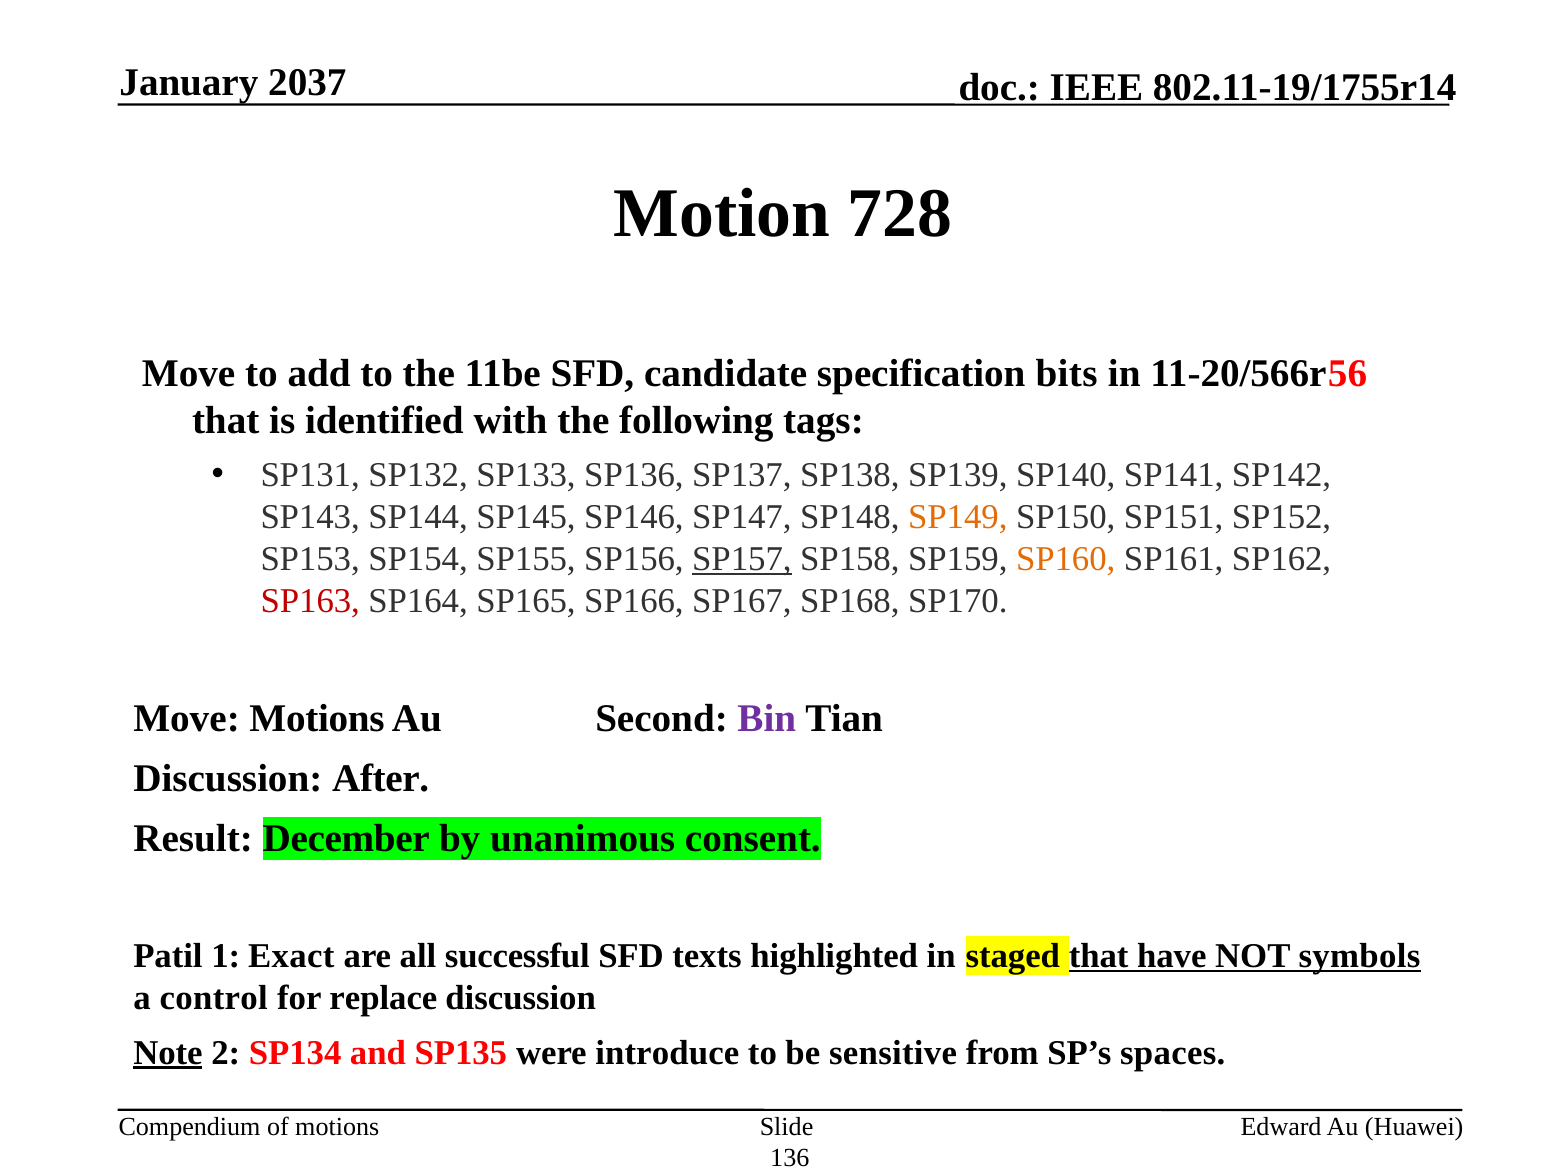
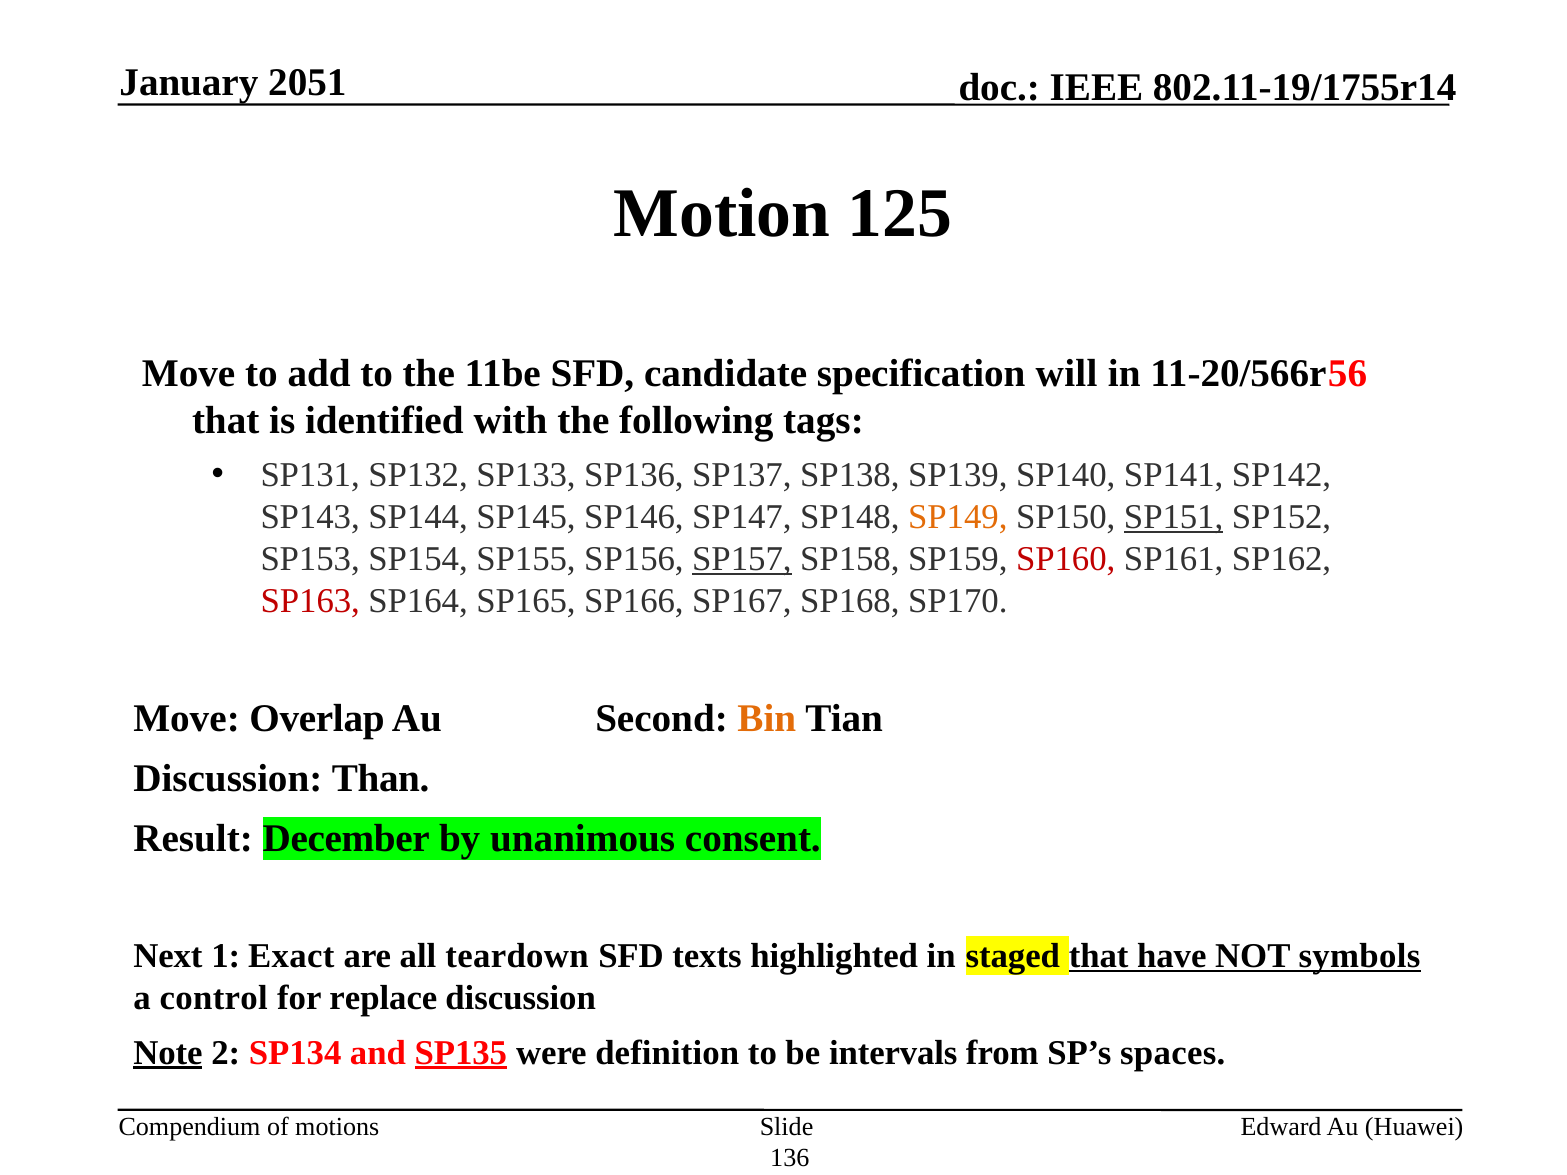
2037: 2037 -> 2051 (307, 83)
728: 728 -> 125 (900, 214)
bits: bits -> will (1067, 374)
SP151 underline: none -> present (1174, 517)
SP160 colour: orange -> red (1066, 559)
Move Motions: Motions -> Overlap (317, 719)
Bin colour: purple -> orange (767, 719)
After: After -> Than (381, 779)
Patil: Patil -> Next (168, 956)
successful: successful -> teardown (517, 956)
SP135 underline: none -> present (461, 1053)
introduce: introduce -> definition (667, 1053)
sensitive: sensitive -> intervals (893, 1053)
